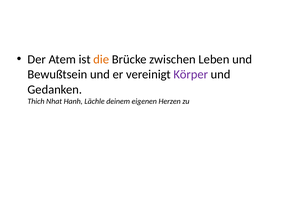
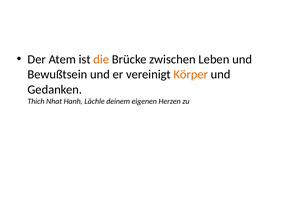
Körper colour: purple -> orange (191, 74)
